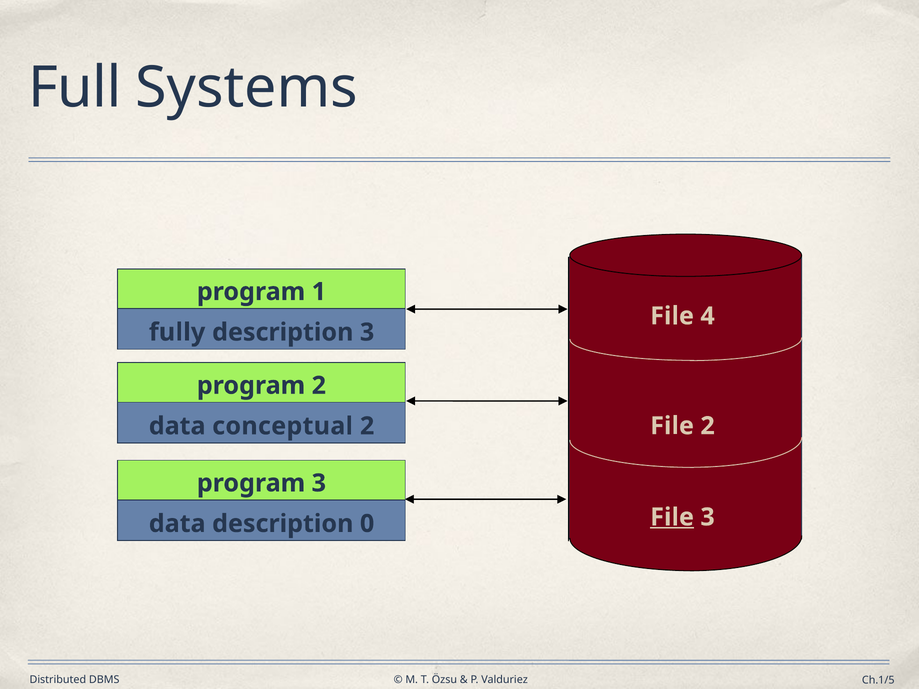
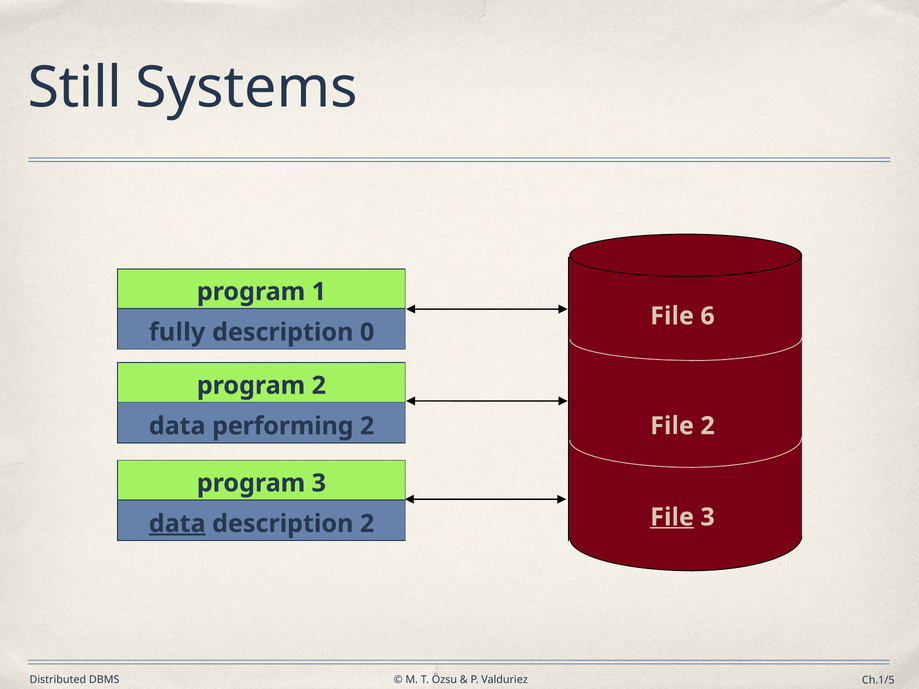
Full: Full -> Still (75, 88)
4: 4 -> 6 (708, 316)
description 3: 3 -> 0 (367, 332)
conceptual: conceptual -> performing (283, 426)
data underline: none -> present (177, 524)
description 0: 0 -> 2 (367, 524)
